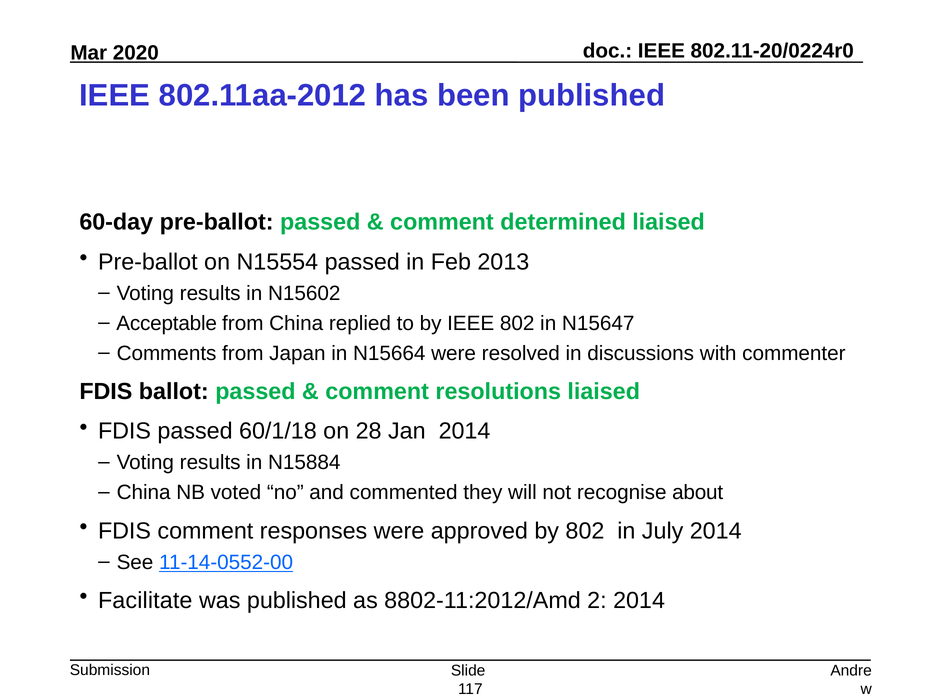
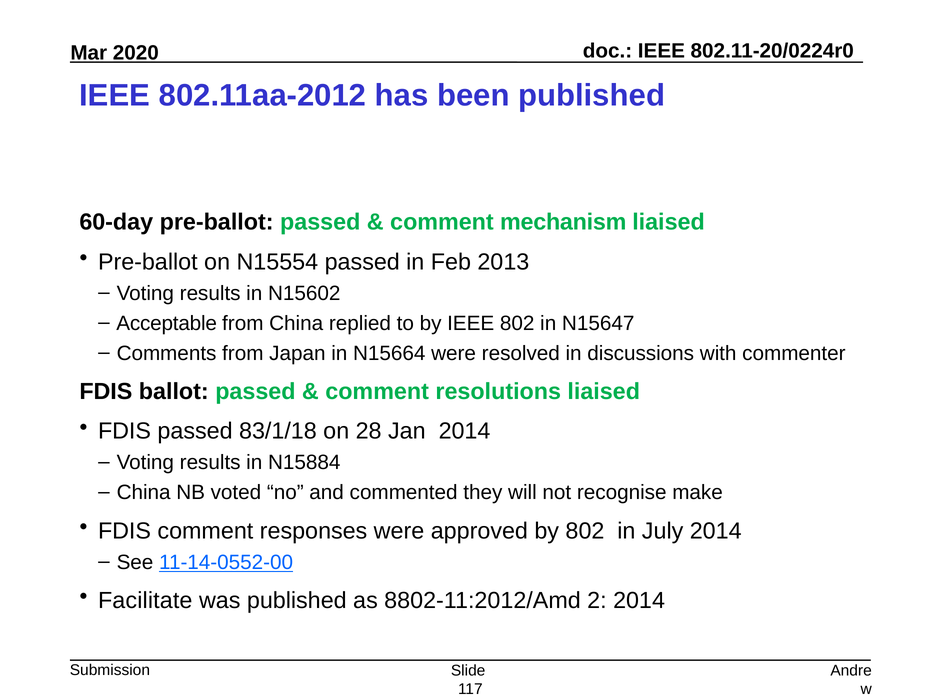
determined: determined -> mechanism (563, 222)
60/1/18: 60/1/18 -> 83/1/18 (278, 432)
about: about -> make (698, 493)
